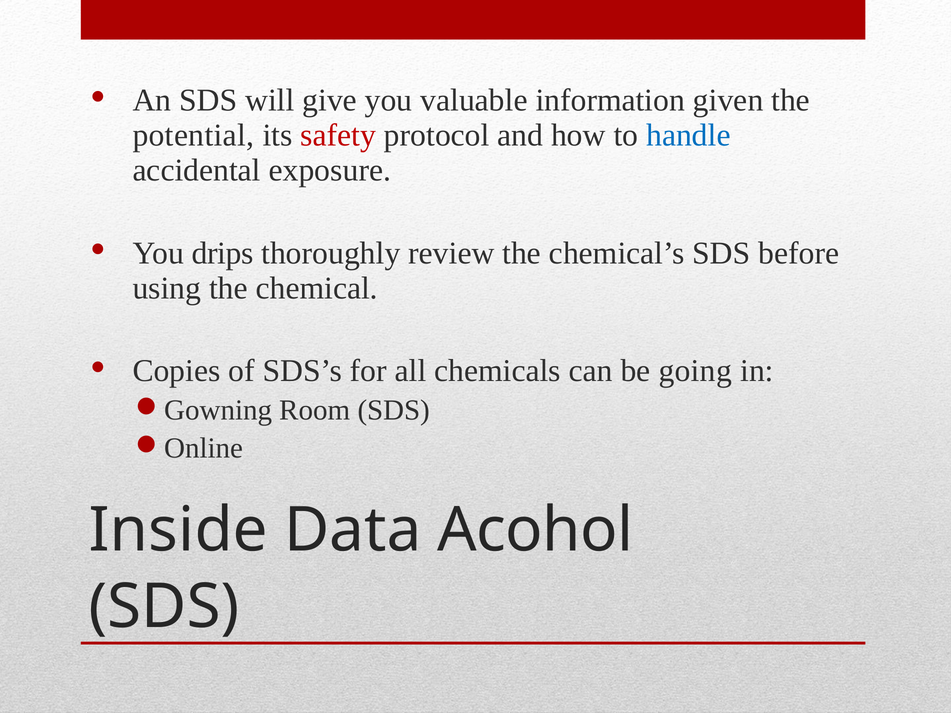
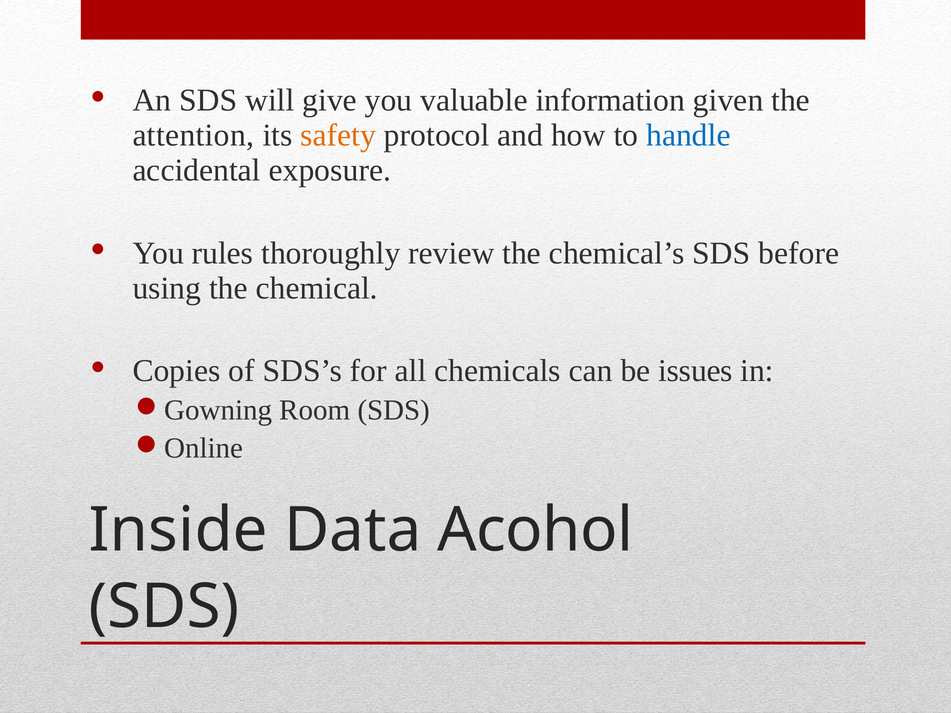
potential: potential -> attention (193, 135)
safety colour: red -> orange (338, 135)
drips: drips -> rules (223, 253)
going: going -> issues (696, 371)
